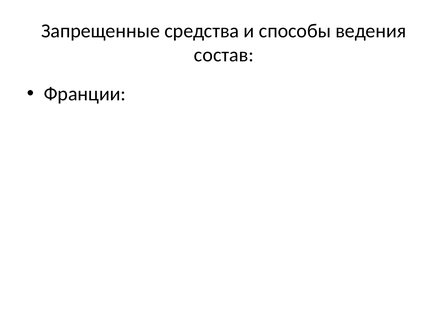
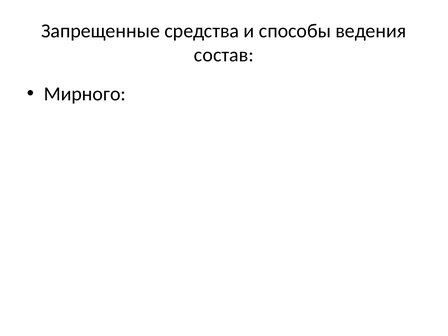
Франции: Франции -> Мирного (85, 94)
